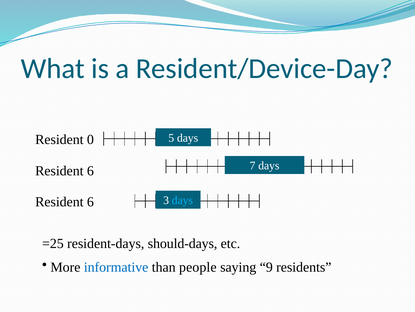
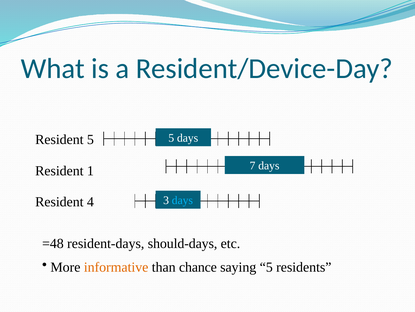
Resident 0: 0 -> 5 (90, 139)
6: 6 -> 1 (90, 170)
6: 6 -> 4 (90, 202)
=25: =25 -> =48 (53, 243)
informative colour: blue -> orange (116, 267)
people: people -> chance (198, 267)
saying 9: 9 -> 5 (266, 267)
